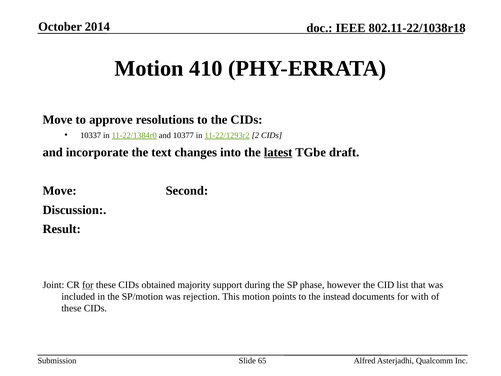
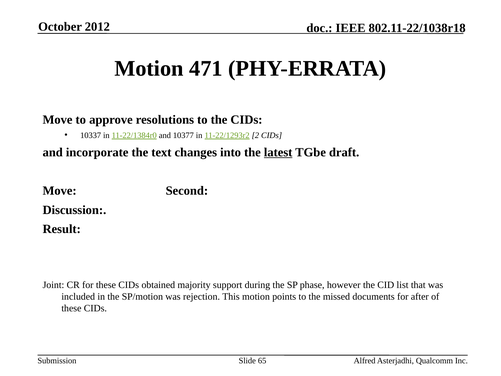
2014: 2014 -> 2012 (97, 27)
410: 410 -> 471 (206, 68)
for underline: present -> none (88, 285)
instead: instead -> missed (336, 296)
with: with -> after (420, 296)
